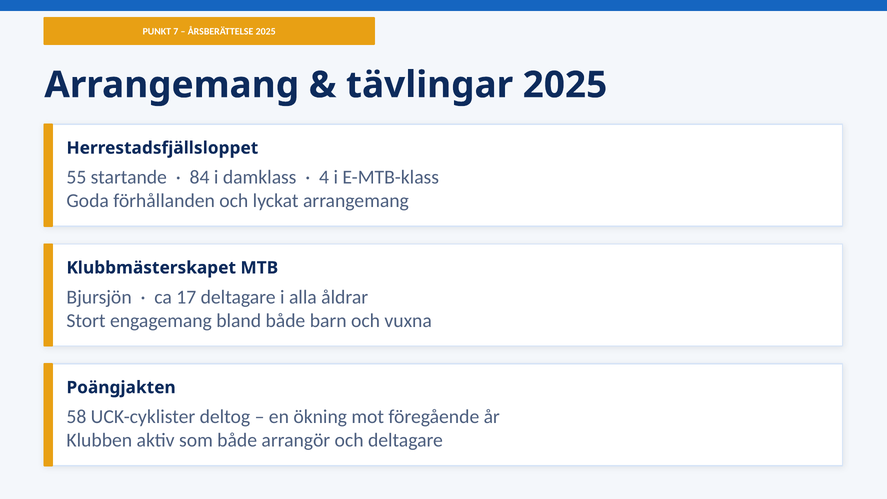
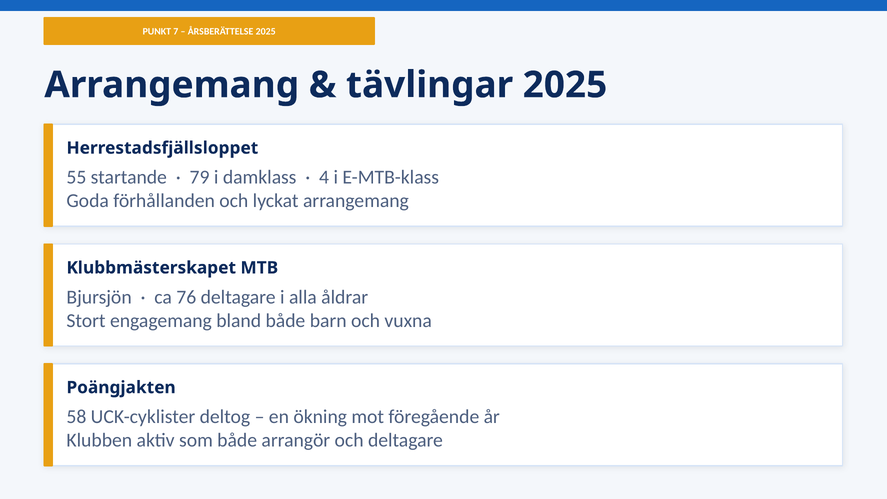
84: 84 -> 79 (200, 177)
17: 17 -> 76 (186, 297)
